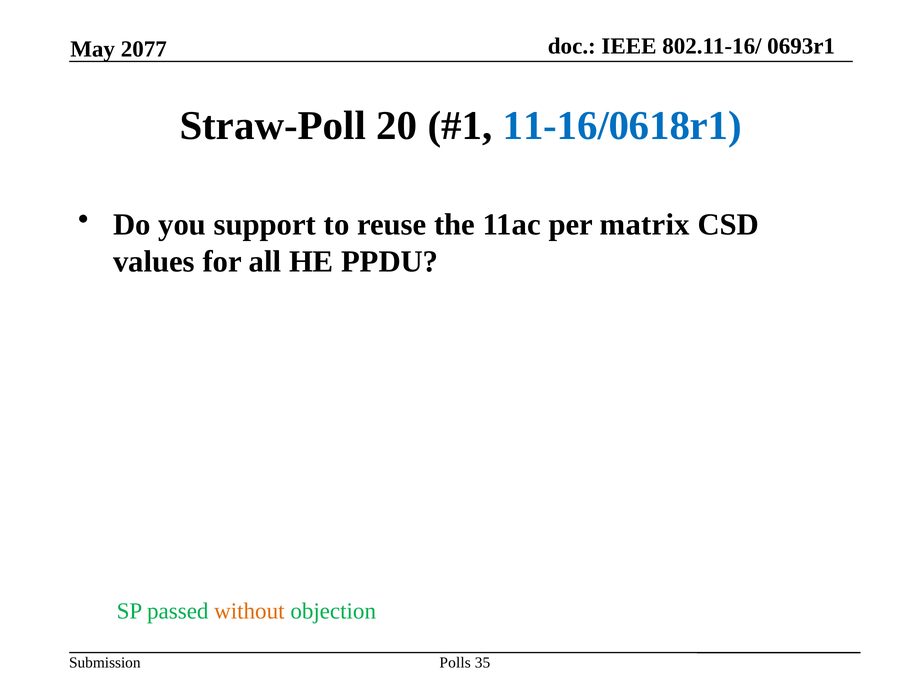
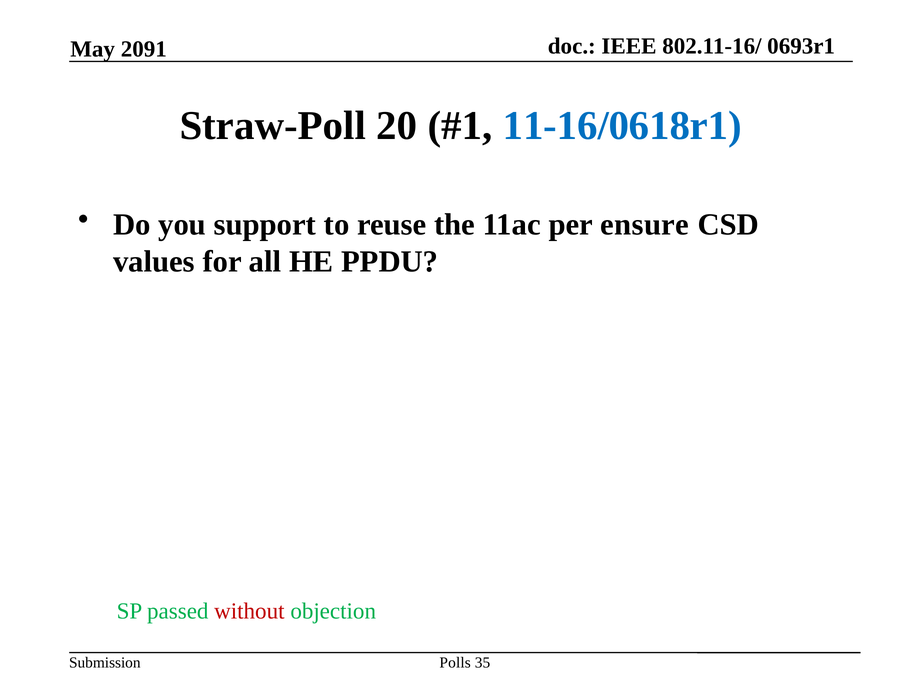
2077: 2077 -> 2091 (144, 49)
matrix: matrix -> ensure (645, 225)
without colour: orange -> red (249, 612)
